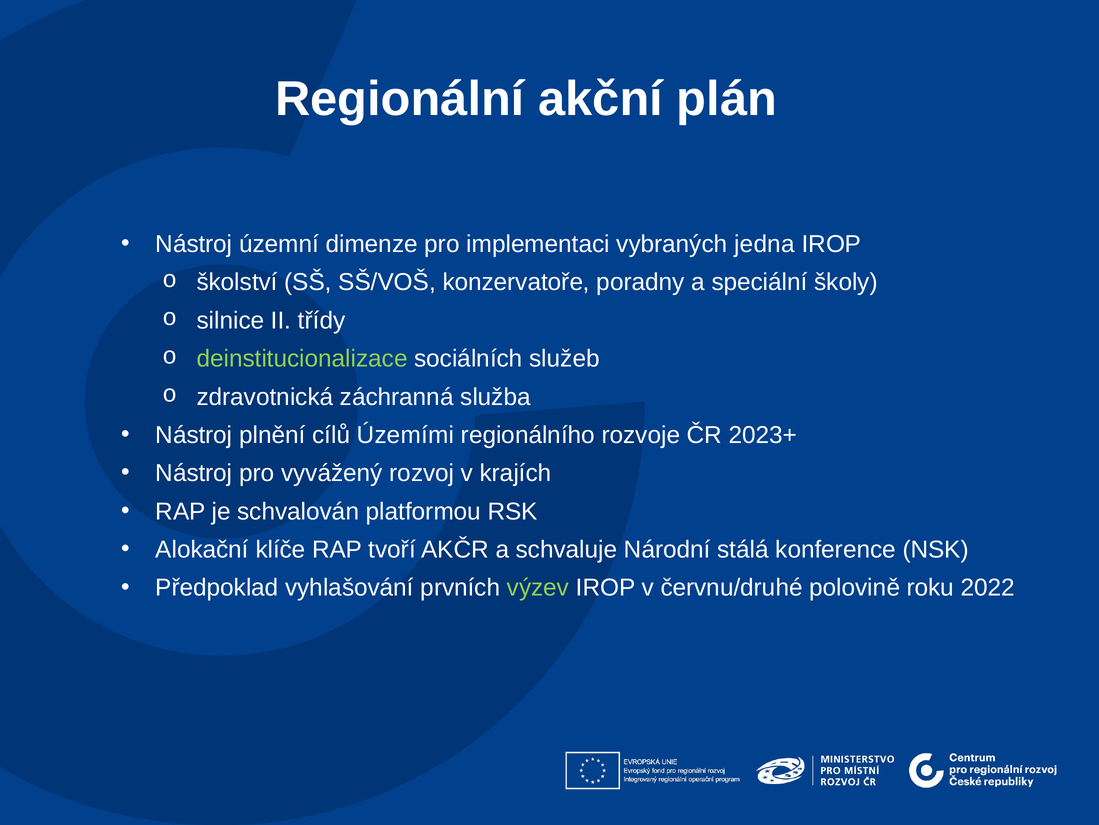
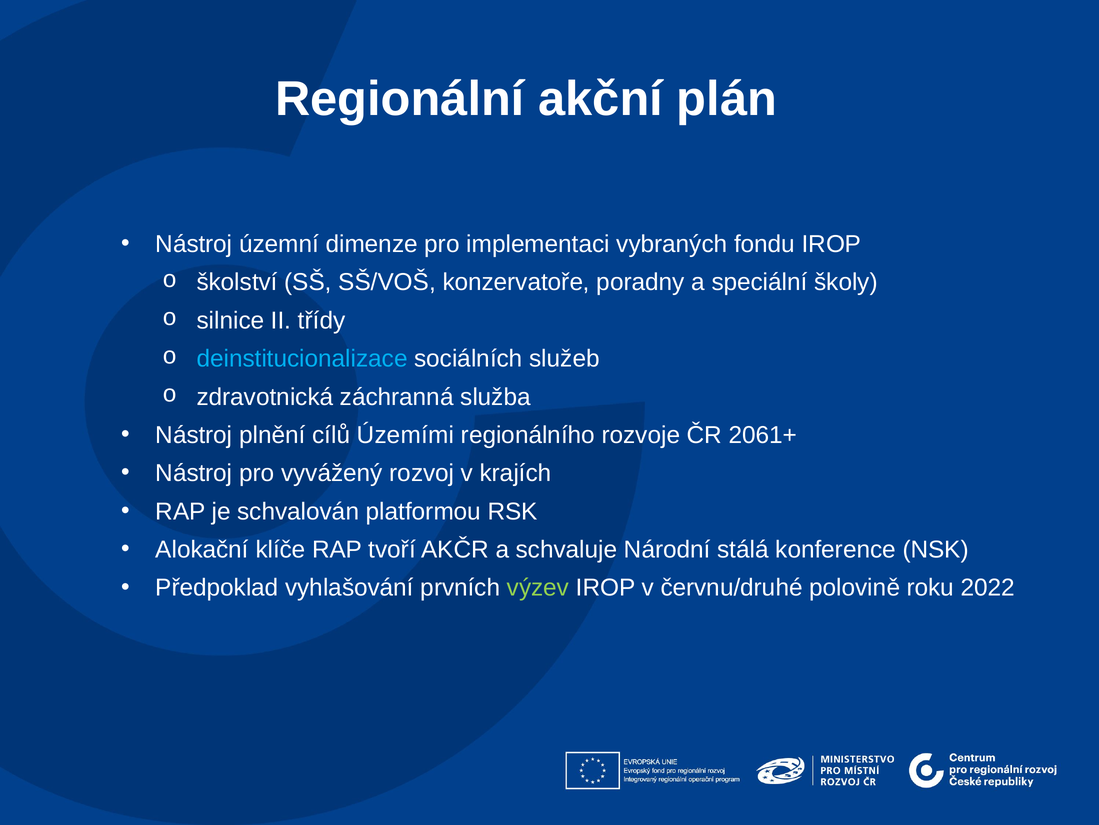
jedna: jedna -> fondu (765, 244)
deinstitucionalizace colour: light green -> light blue (302, 358)
2023+: 2023+ -> 2061+ (763, 435)
